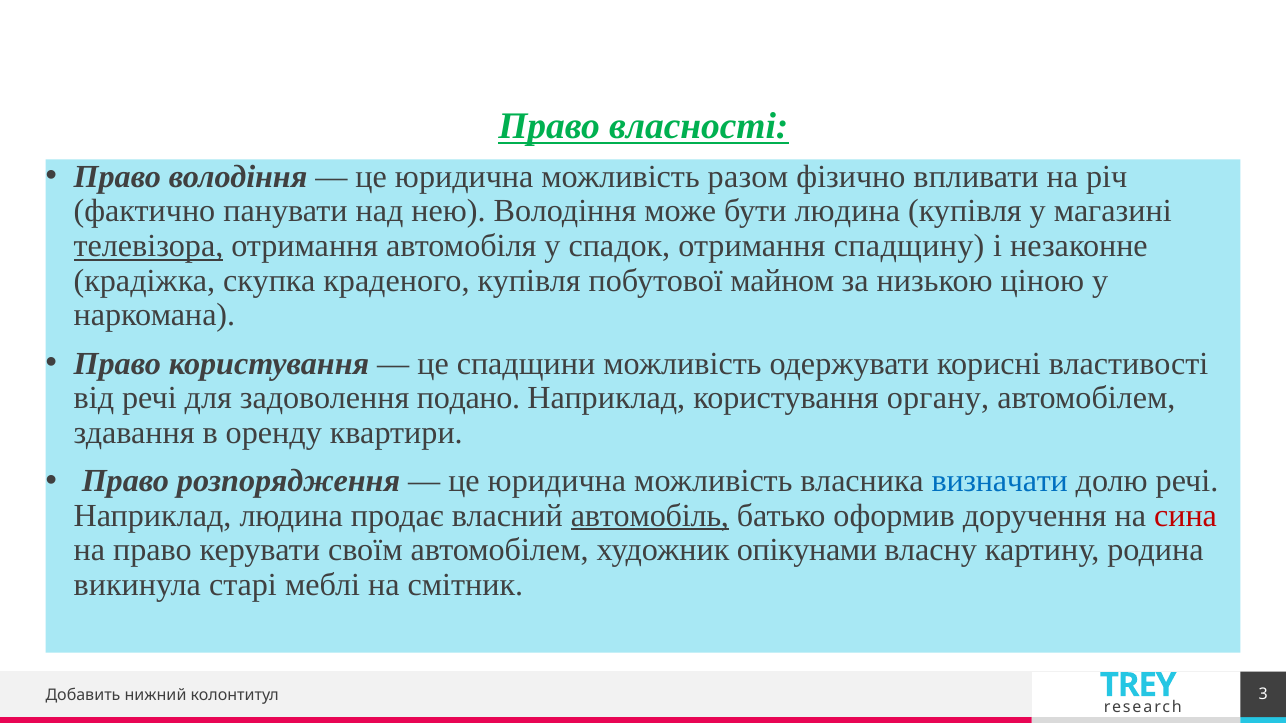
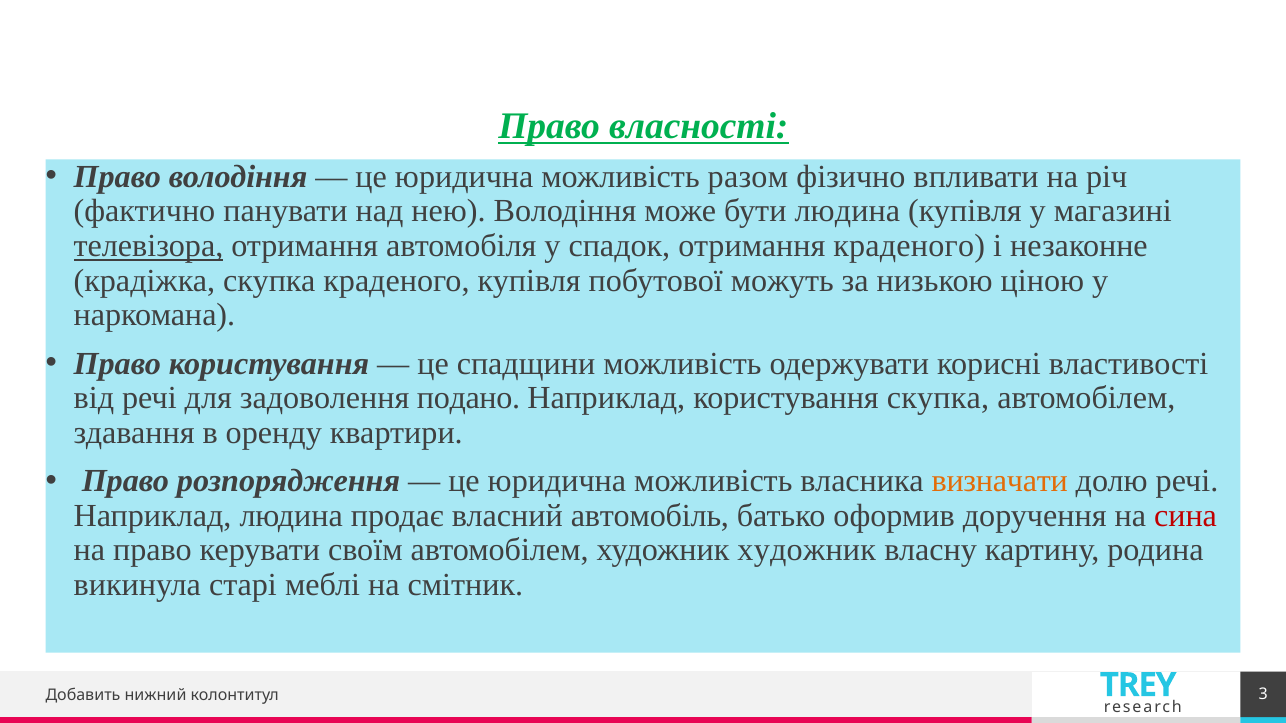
отримання спадщину: спадщину -> краденого (909, 246)
майном: майном -> можуть (782, 281)
користування органу: органу -> скупка (938, 398)
визначати colour: blue -> orange (1000, 481)
автомобіль underline: present -> none (650, 516)
художник опікунами: опікунами -> художник (807, 551)
